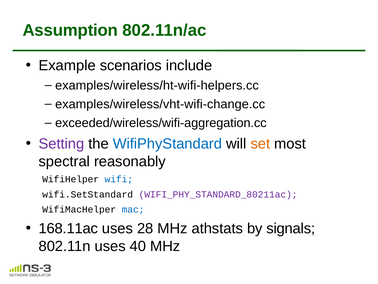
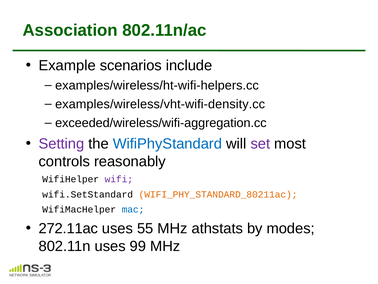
Assumption: Assumption -> Association (70, 30)
examples/wireless/vht-wifi-change.cc: examples/wireless/vht-wifi-change.cc -> examples/wireless/vht-wifi-density.cc (160, 104)
set colour: orange -> purple (260, 144)
spectral: spectral -> controls (64, 161)
wifi colour: blue -> purple (119, 179)
WIFI_PHY_STANDARD_80211ac colour: purple -> orange (218, 194)
168.11ac: 168.11ac -> 272.11ac (68, 228)
28: 28 -> 55 (145, 228)
signals: signals -> modes (291, 228)
40: 40 -> 99 (138, 246)
